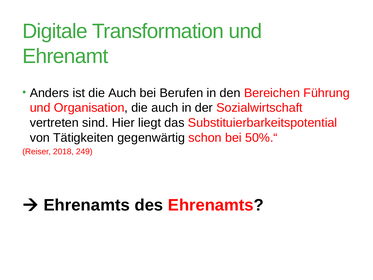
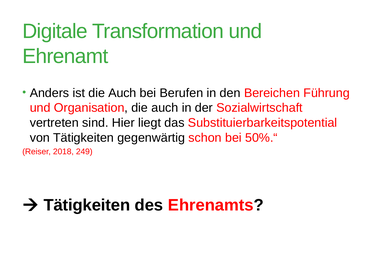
Ehrenamts: Ehrenamts -> Tätigkeiten (87, 205)
